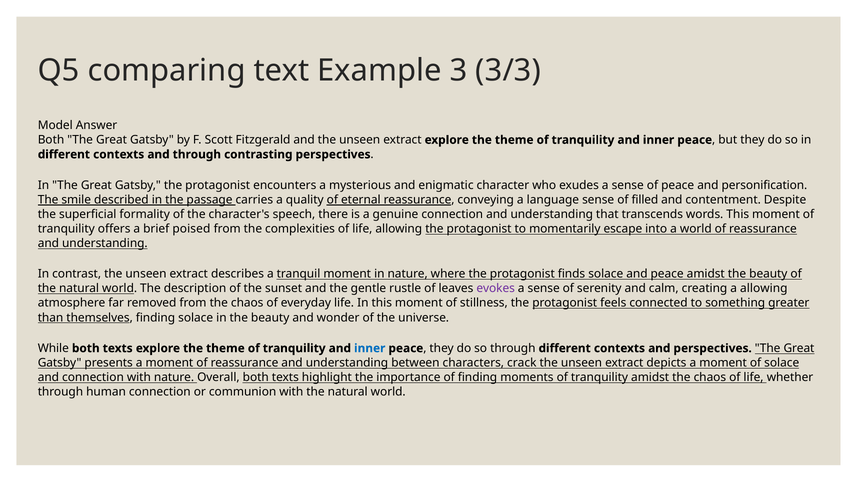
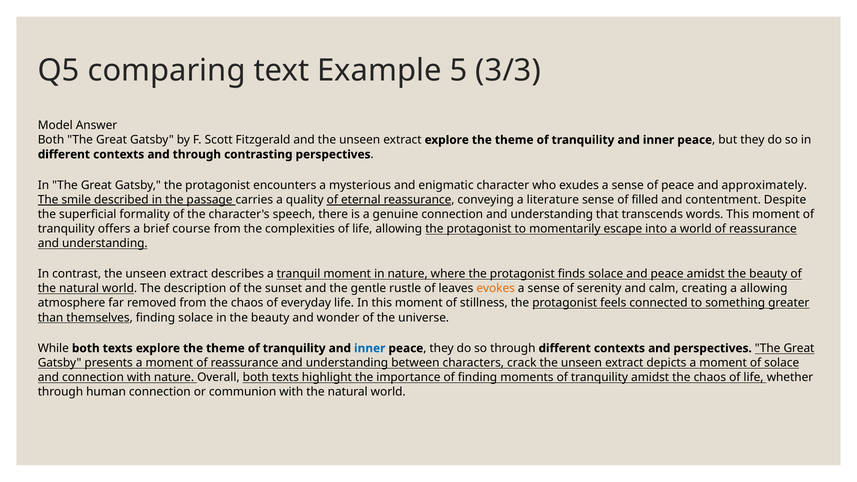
3: 3 -> 5 (459, 70)
personification: personification -> approximately (764, 185)
language: language -> literature (553, 200)
poised: poised -> course (191, 229)
evokes colour: purple -> orange (496, 289)
